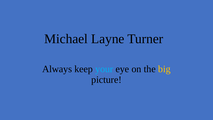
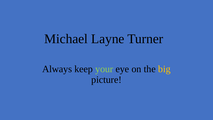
your colour: light blue -> light green (104, 69)
